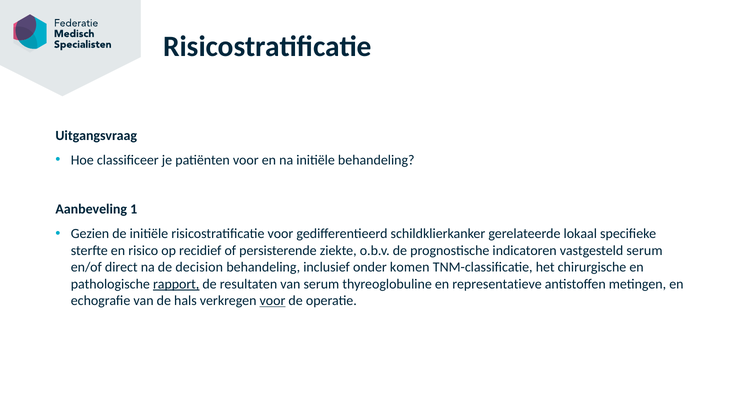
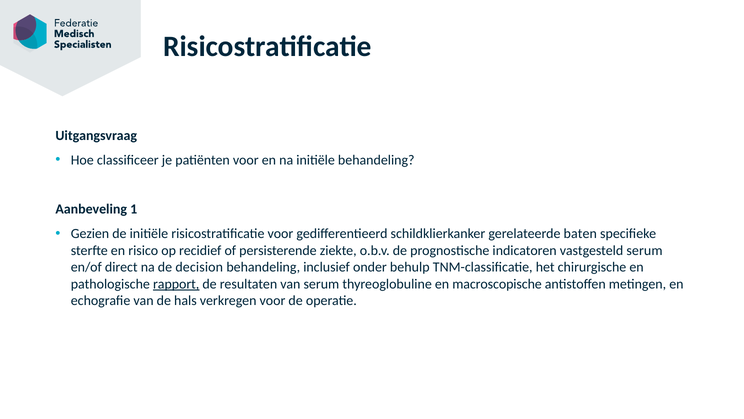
lokaal: lokaal -> baten (580, 233)
komen: komen -> behulp (410, 267)
representatieve: representatieve -> macroscopische (497, 284)
voor underline: present -> none (272, 300)
